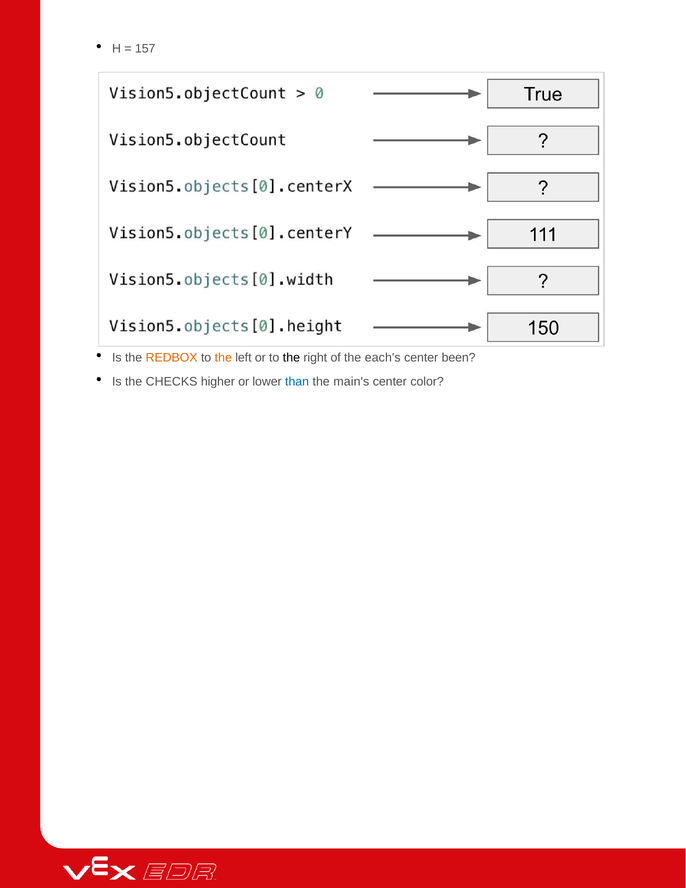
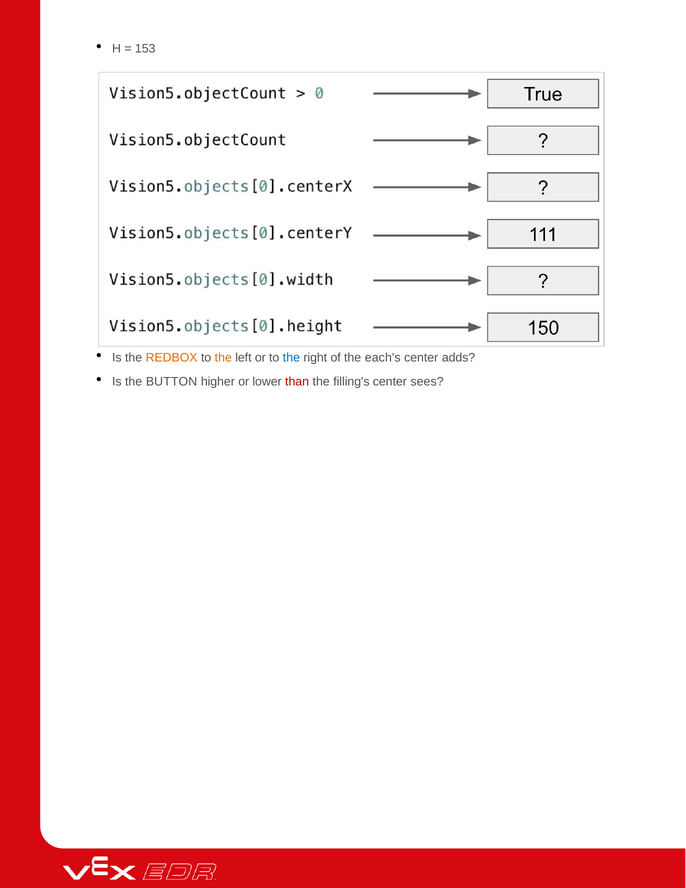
157: 157 -> 153 (145, 48)
the colour: black -> blue (291, 358)
been: been -> adds (459, 358)
CHECKS: CHECKS -> BUTTON (172, 381)
than colour: blue -> red (297, 381)
main's: main's -> filling's (351, 381)
color: color -> sees (427, 381)
